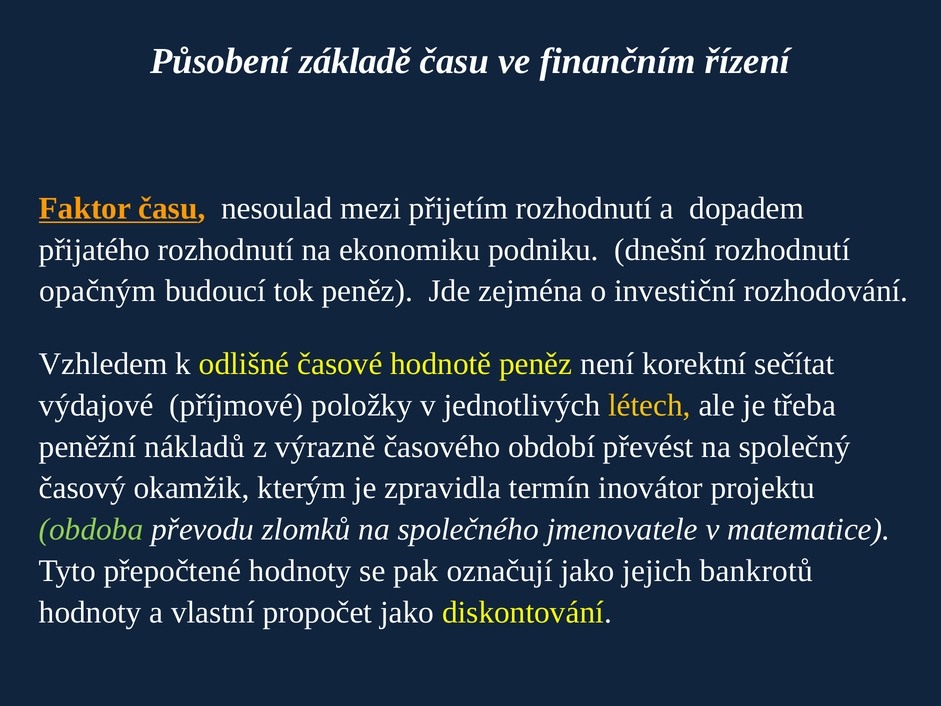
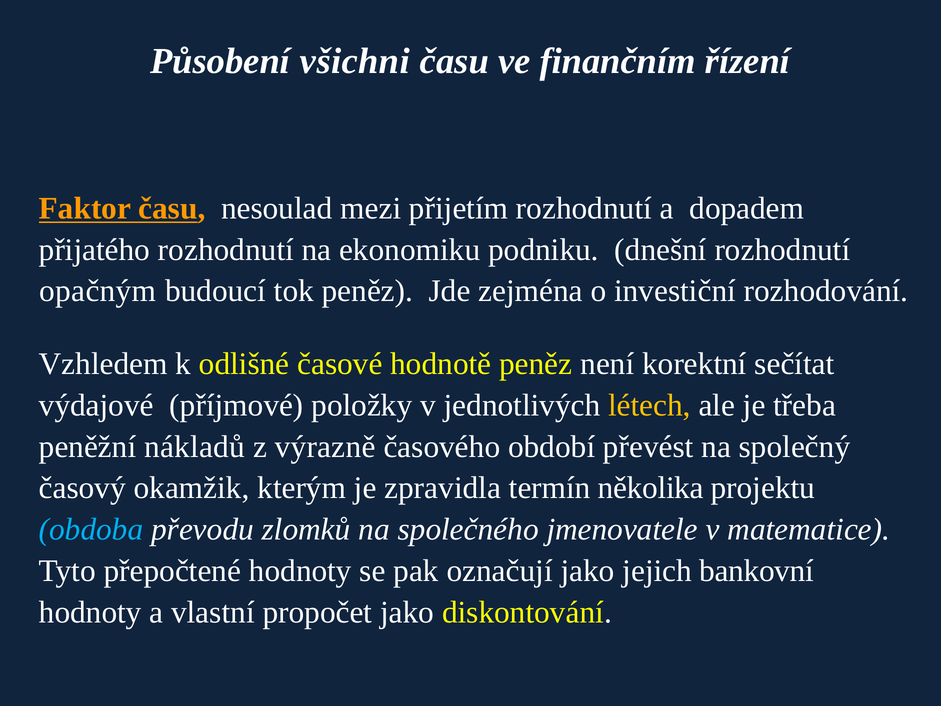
základě: základě -> všichni (355, 61)
inovátor: inovátor -> několika (651, 488)
obdoba colour: light green -> light blue (91, 529)
bankrotů: bankrotů -> bankovní (757, 571)
